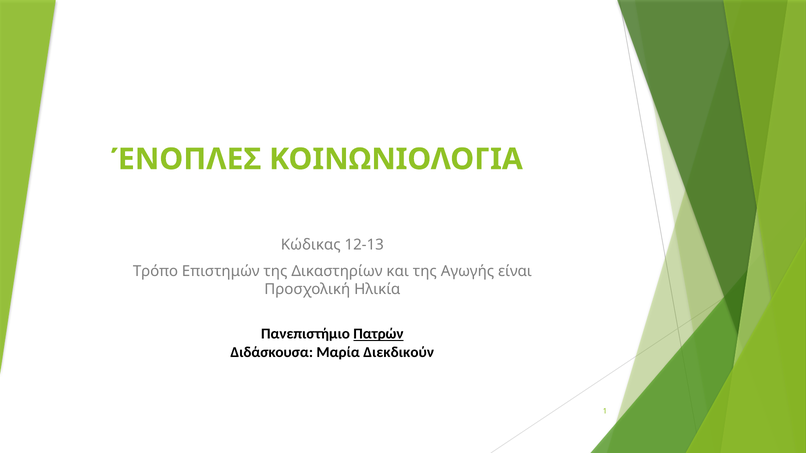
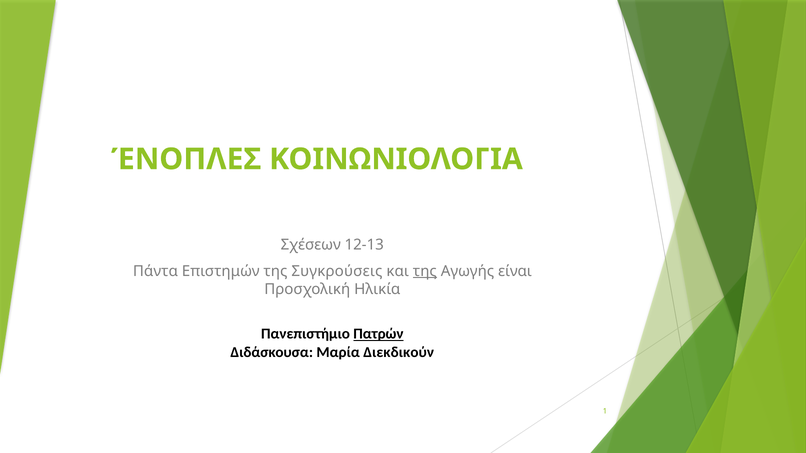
Κώδικας: Κώδικας -> Σχέσεων (311, 245)
Τρόπο: Τρόπο -> Πάντα (155, 271)
Δικαστηρίων: Δικαστηρίων -> Συγκρούσεις (337, 271)
της underline: none -> present (425, 271)
